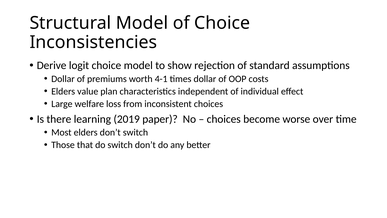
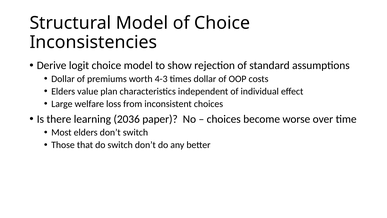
4-1: 4-1 -> 4-3 (161, 79)
2019: 2019 -> 2036 (127, 119)
